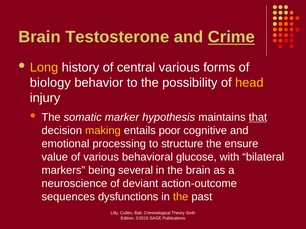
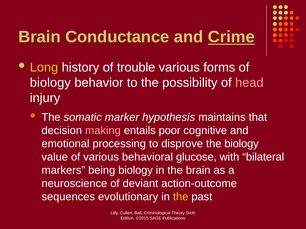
Testosterone: Testosterone -> Conductance (117, 37)
central: central -> trouble (136, 68)
head colour: yellow -> pink (249, 83)
that underline: present -> none (258, 118)
making colour: yellow -> pink (103, 131)
structure: structure -> disprove (182, 144)
the ensure: ensure -> biology (242, 144)
being several: several -> biology (136, 171)
dysfunctions: dysfunctions -> evolutionary (128, 197)
